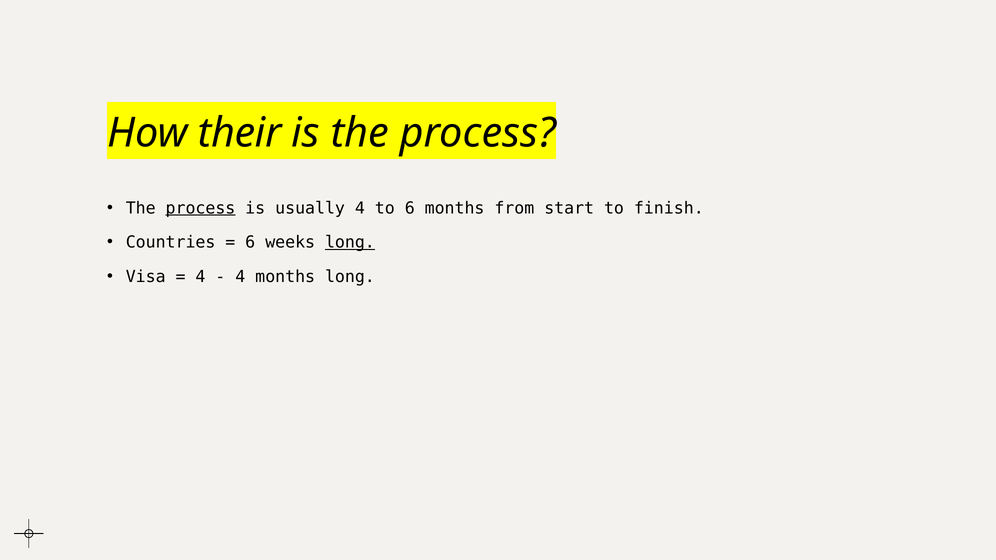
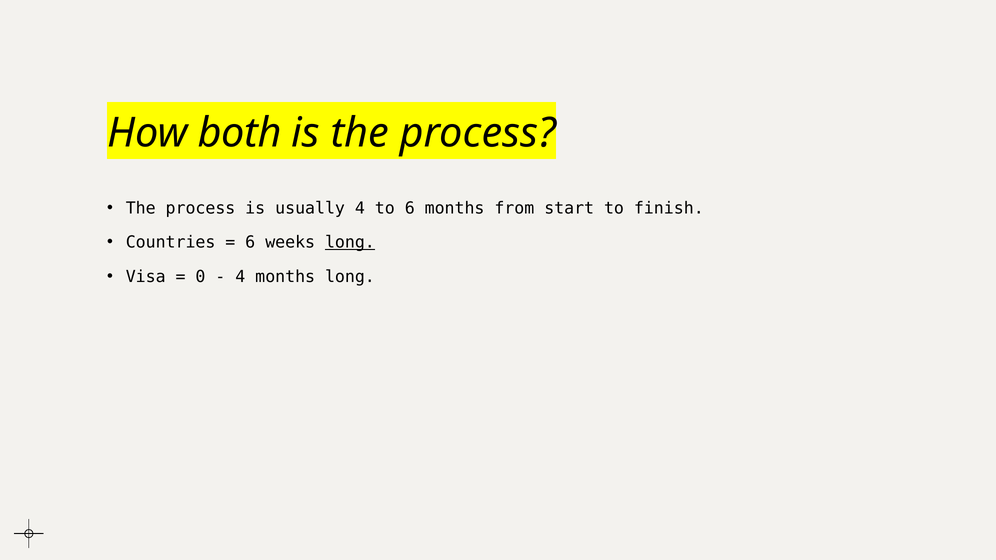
their: their -> both (240, 133)
process underline: present -> none (200, 208)
4: 4 -> 0 (200, 277)
